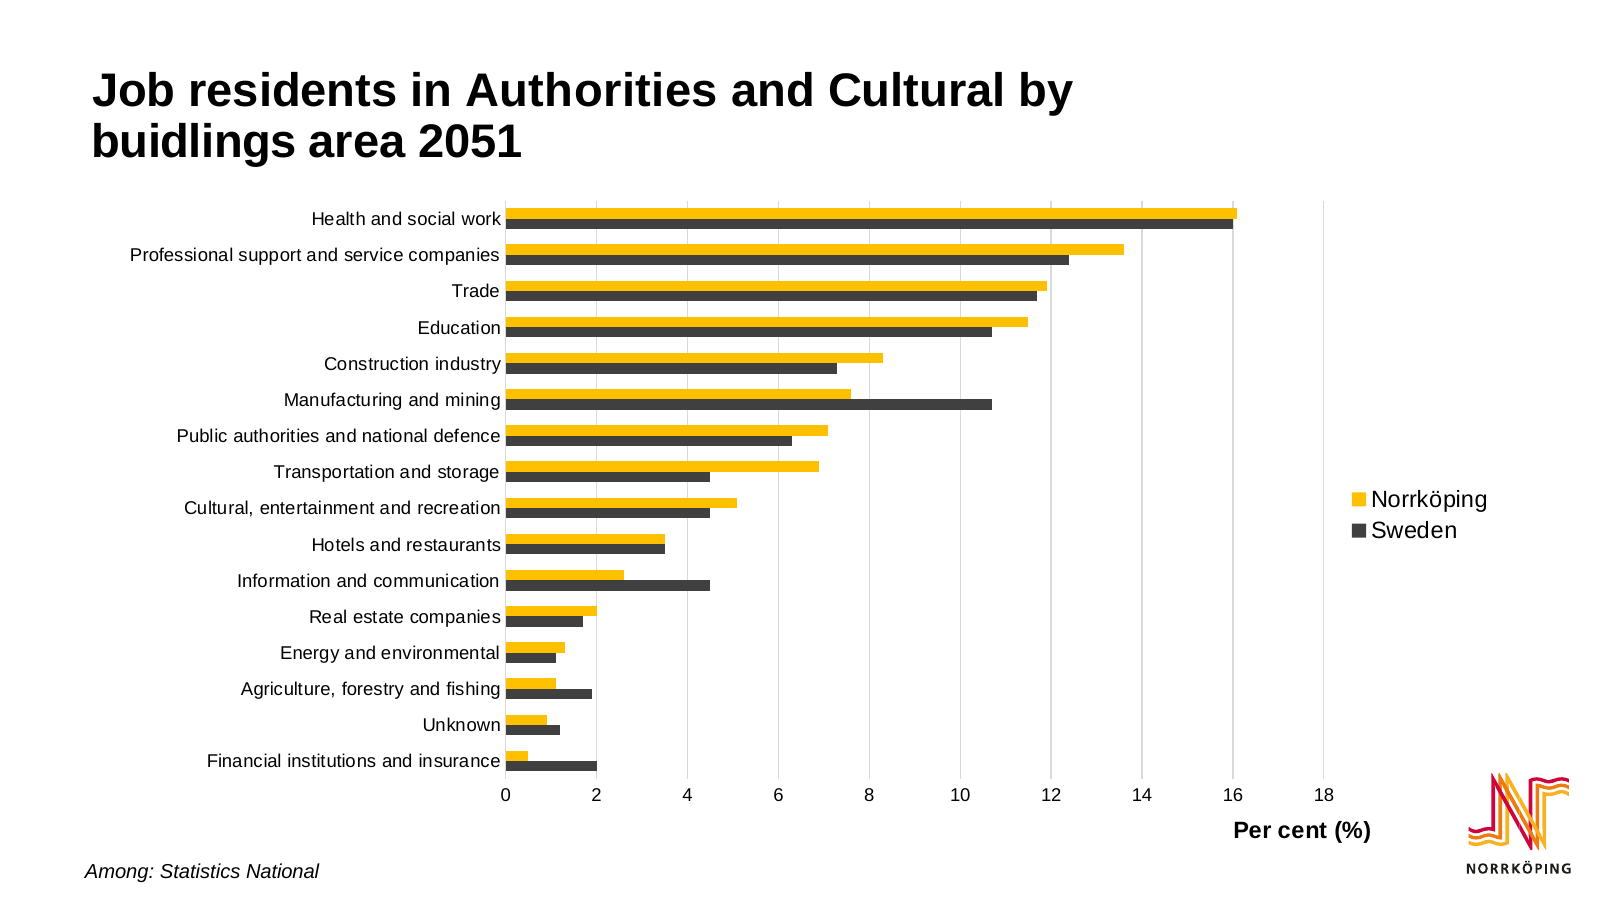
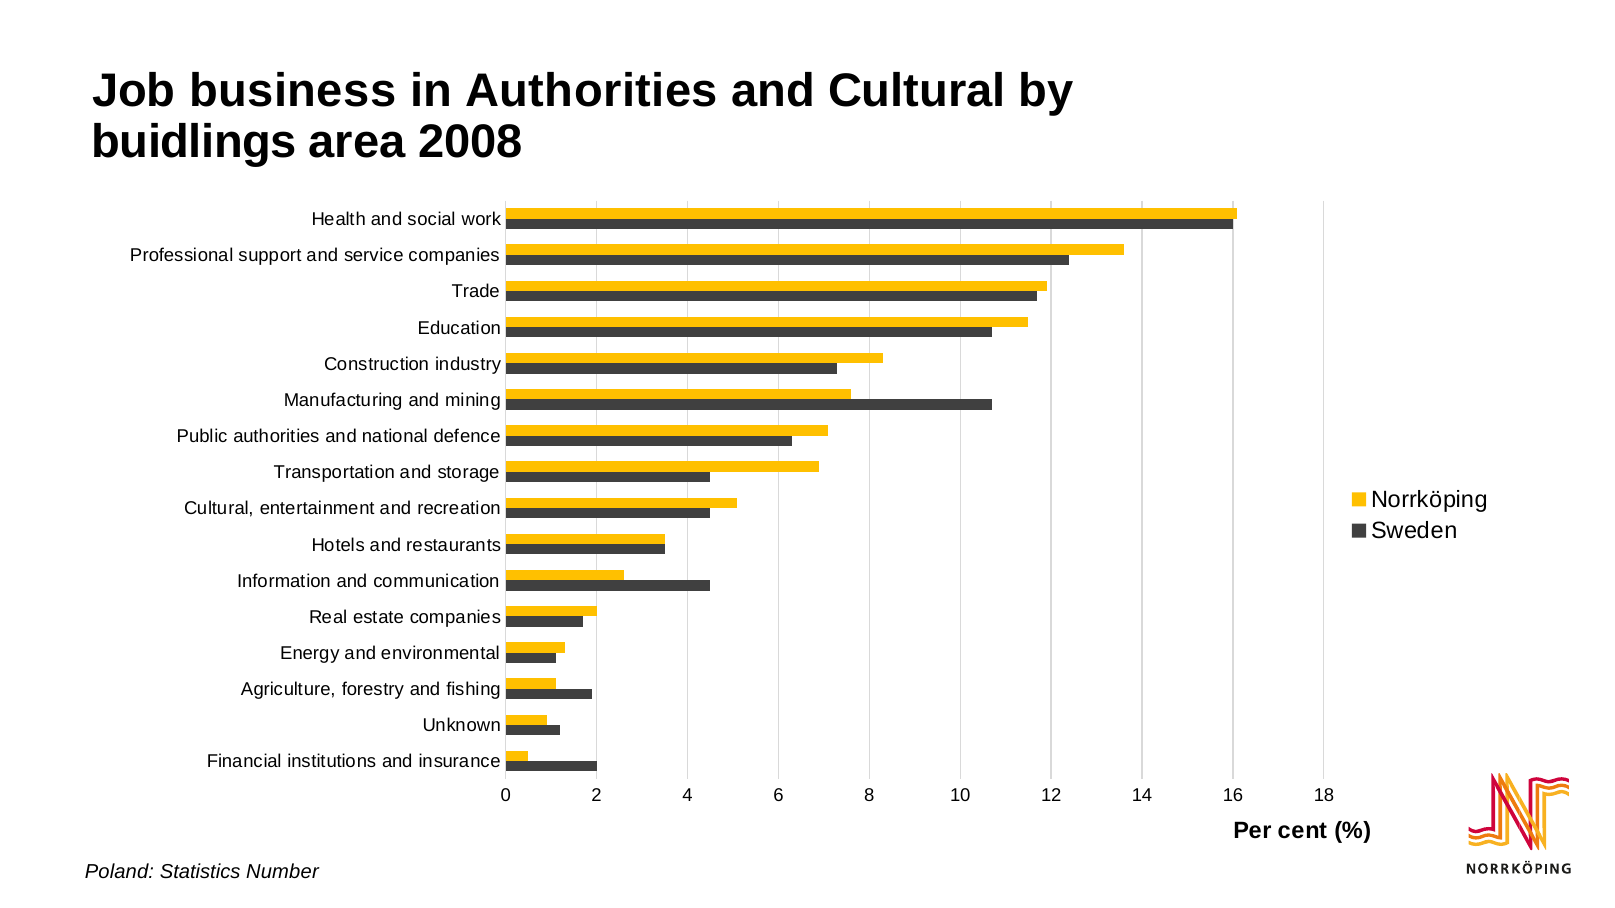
residents: residents -> business (293, 91)
2051: 2051 -> 2008 (471, 142)
Among: Among -> Poland (119, 873)
Statistics National: National -> Number (282, 873)
